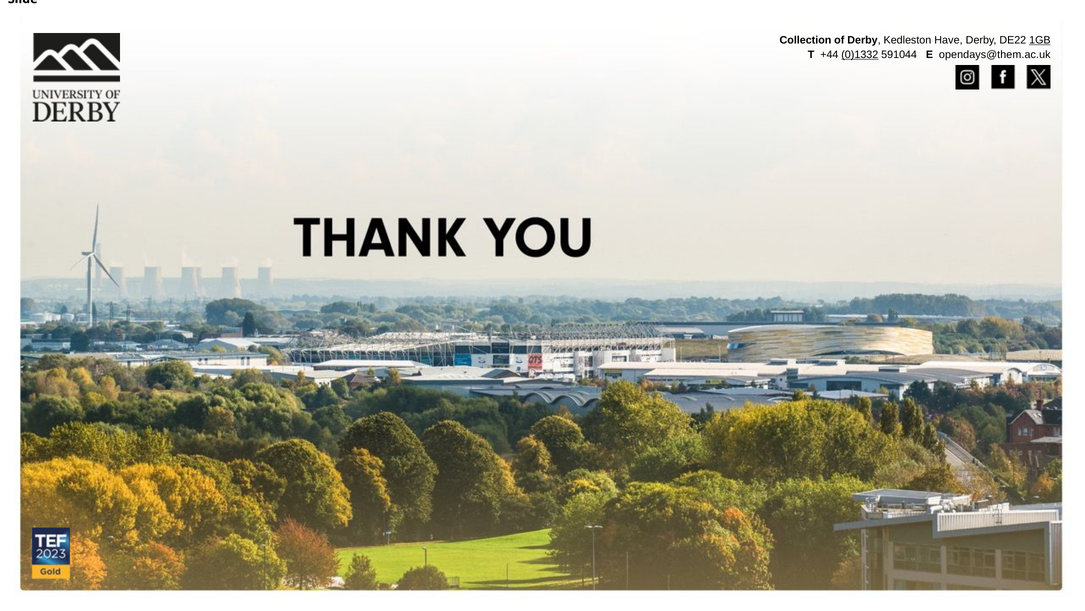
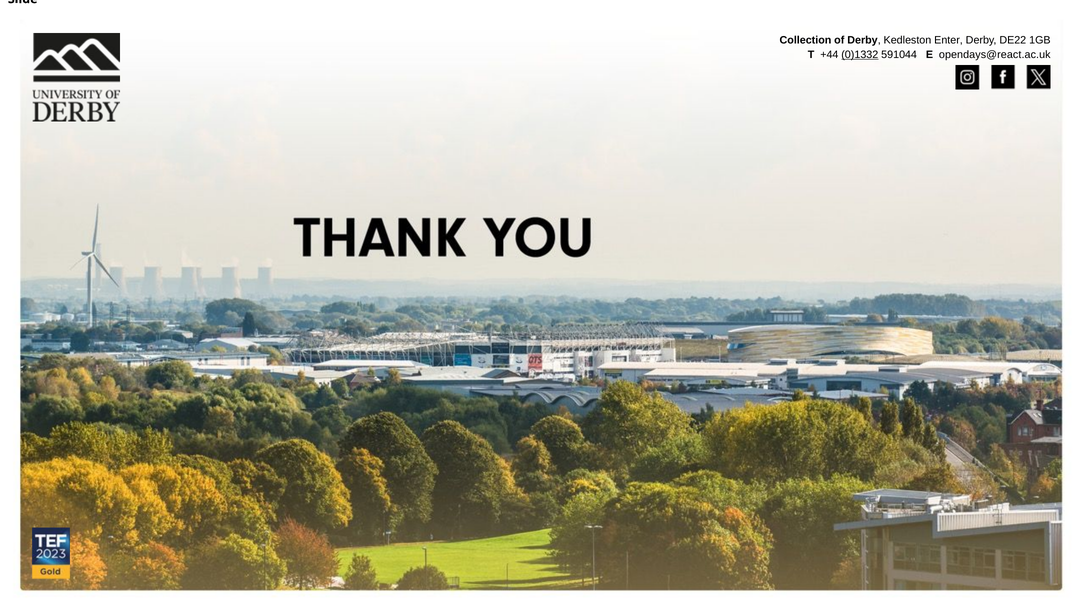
Have: Have -> Enter (949, 40)
1GB underline: present -> none (1040, 40)
opendays@them.ac.uk: opendays@them.ac.uk -> opendays@react.ac.uk (995, 55)
